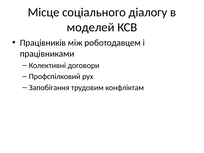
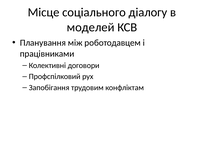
Працівників: Працівників -> Планування (43, 43)
